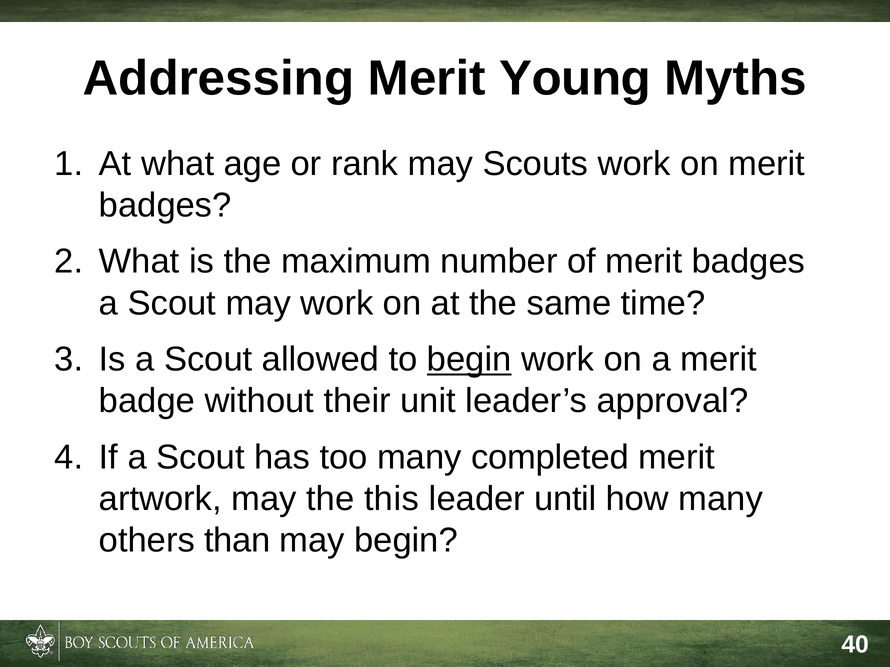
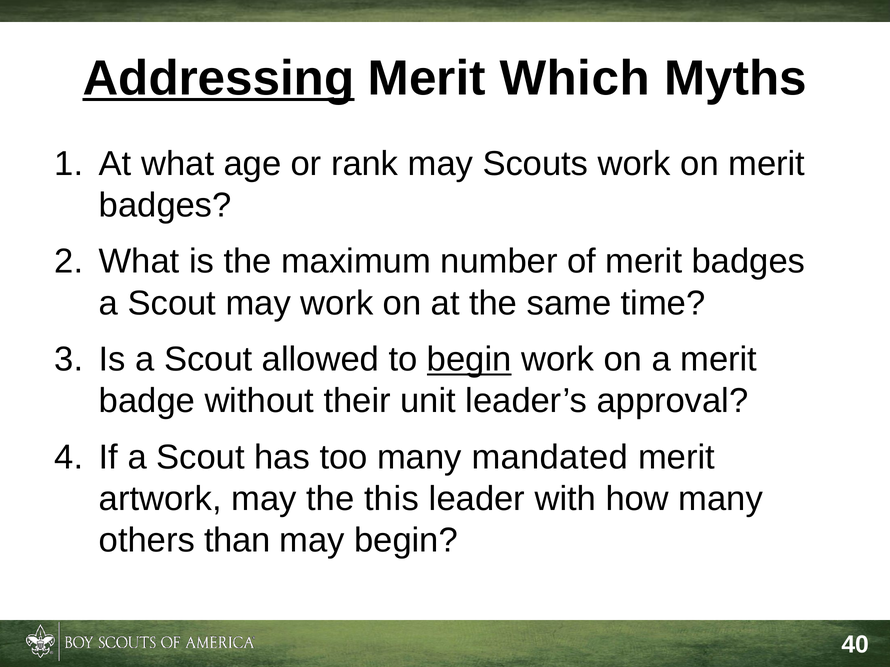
Addressing underline: none -> present (219, 78)
Young: Young -> Which (575, 78)
completed: completed -> mandated (550, 458)
until: until -> with (565, 499)
